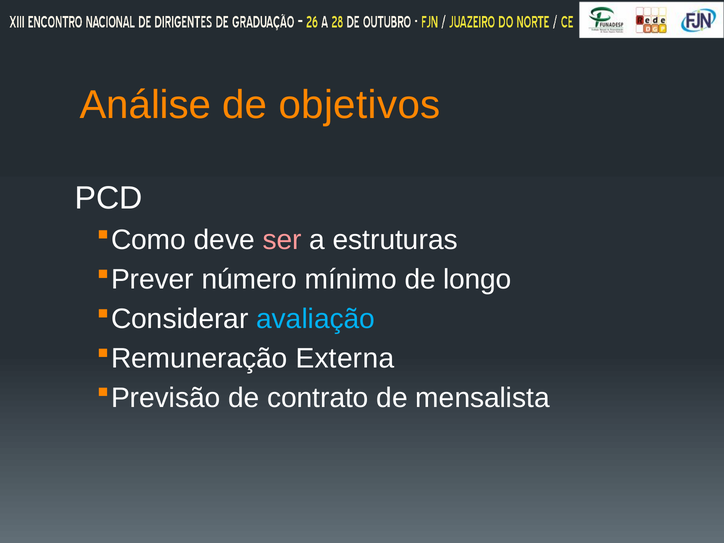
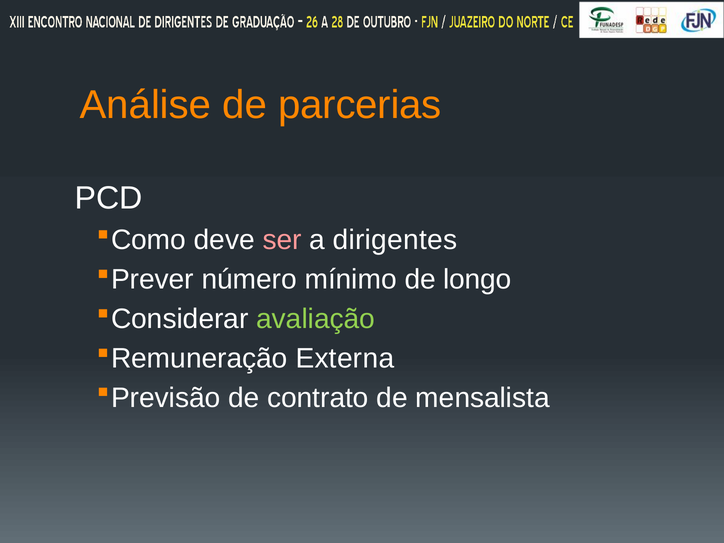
objetivos: objetivos -> parcerias (360, 105)
estruturas: estruturas -> dirigentes (395, 240)
avaliação colour: light blue -> light green (316, 319)
